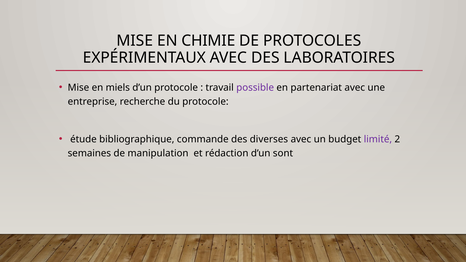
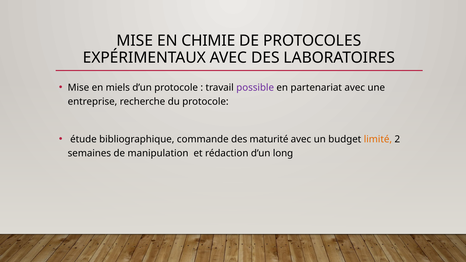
diverses: diverses -> maturité (269, 139)
limité colour: purple -> orange (378, 139)
sont: sont -> long (283, 153)
